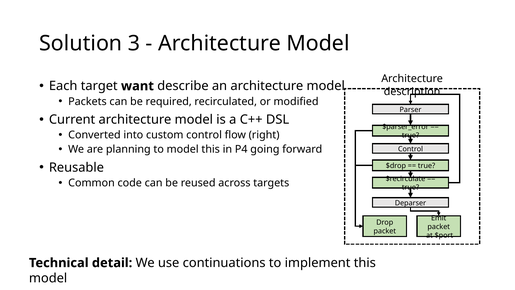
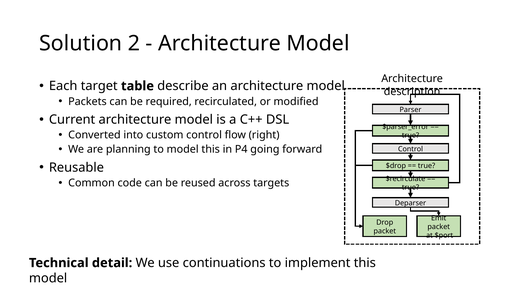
3: 3 -> 2 (134, 43)
want: want -> table (137, 86)
